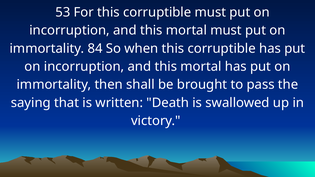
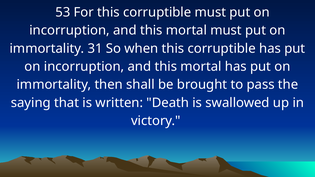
84: 84 -> 31 (95, 48)
